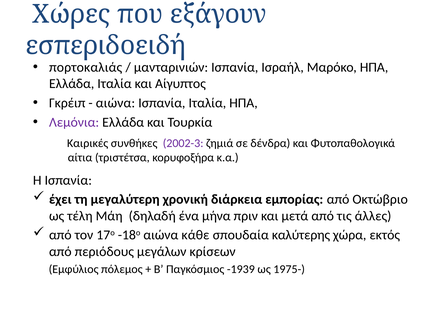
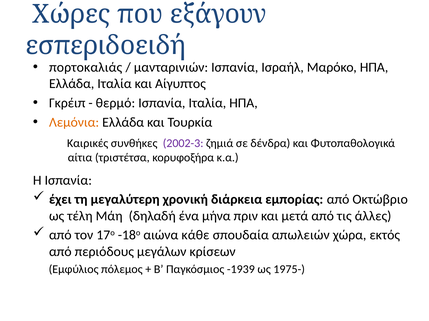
αιώνα: αιώνα -> θερμό (115, 103)
Λεμόνια colour: purple -> orange (74, 122)
καλύτερης: καλύτερης -> απωλειών (301, 236)
